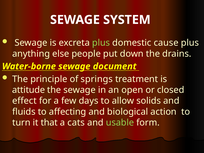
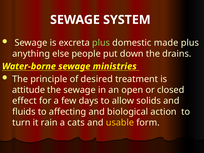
cause: cause -> made (166, 43)
document: document -> ministries (115, 66)
springs: springs -> desired (97, 79)
that: that -> rain (49, 123)
usable colour: light green -> yellow (120, 123)
